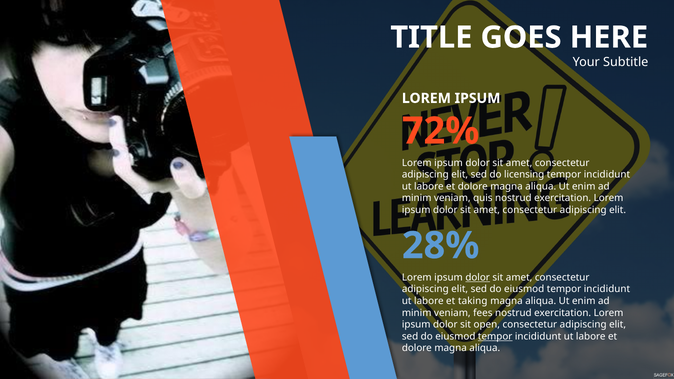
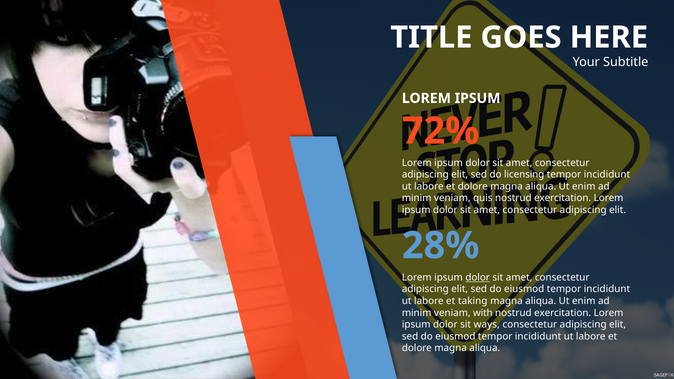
fees: fees -> with (483, 313)
open: open -> ways (487, 325)
tempor underline: present -> none (495, 336)
